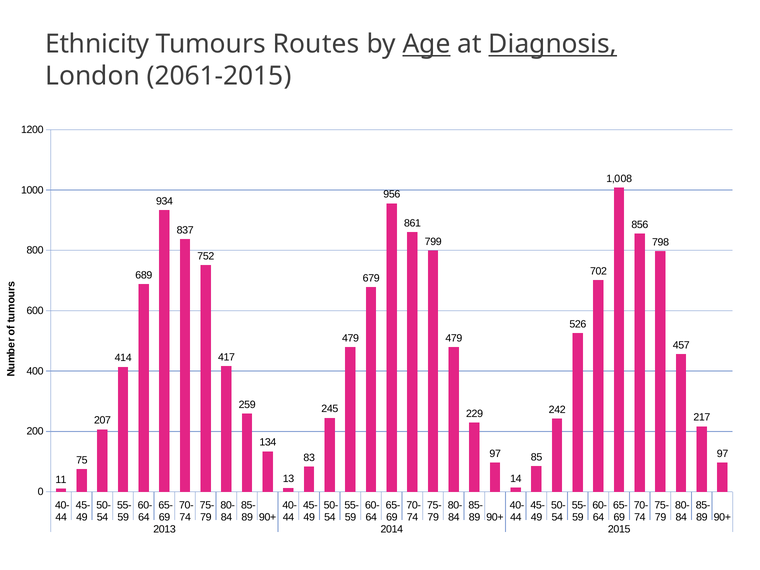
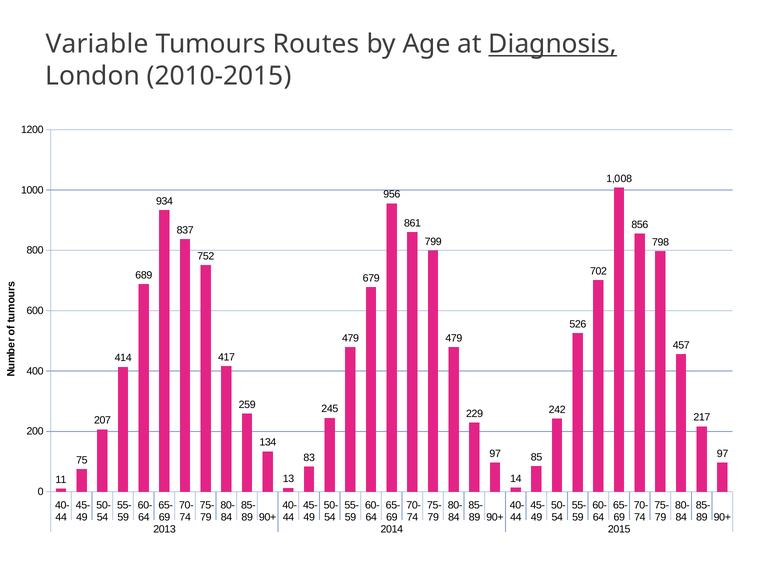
Ethnicity: Ethnicity -> Variable (97, 44)
Age underline: present -> none (427, 44)
2061-2015: 2061-2015 -> 2010-2015 (219, 76)
